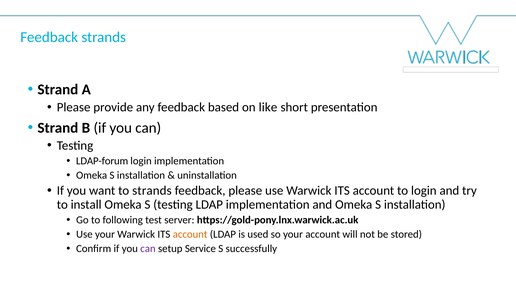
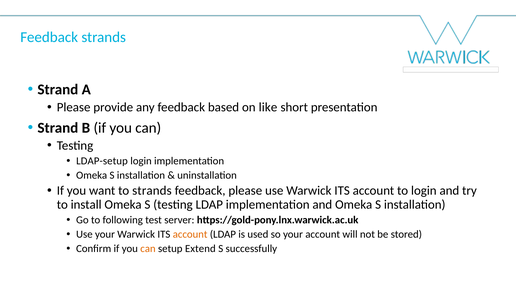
LDAP-forum: LDAP-forum -> LDAP-setup (102, 161)
can colour: purple -> orange (148, 249)
Service: Service -> Extend (200, 249)
